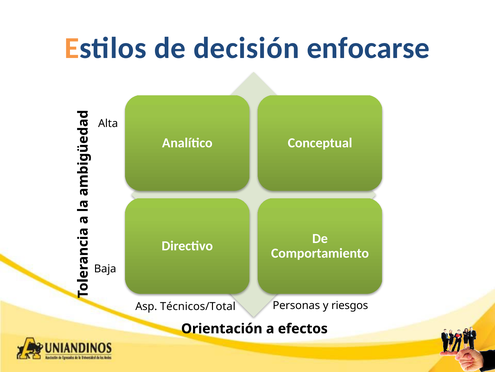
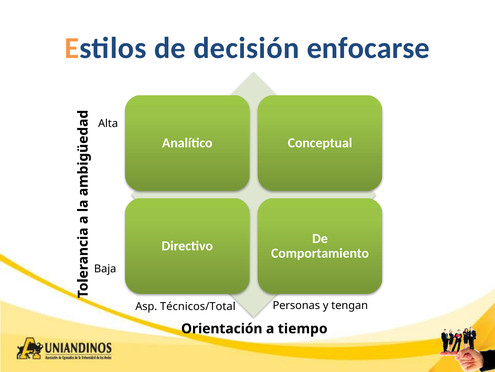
riesgos: riesgos -> tengan (350, 305)
efectos: efectos -> tiempo (303, 328)
